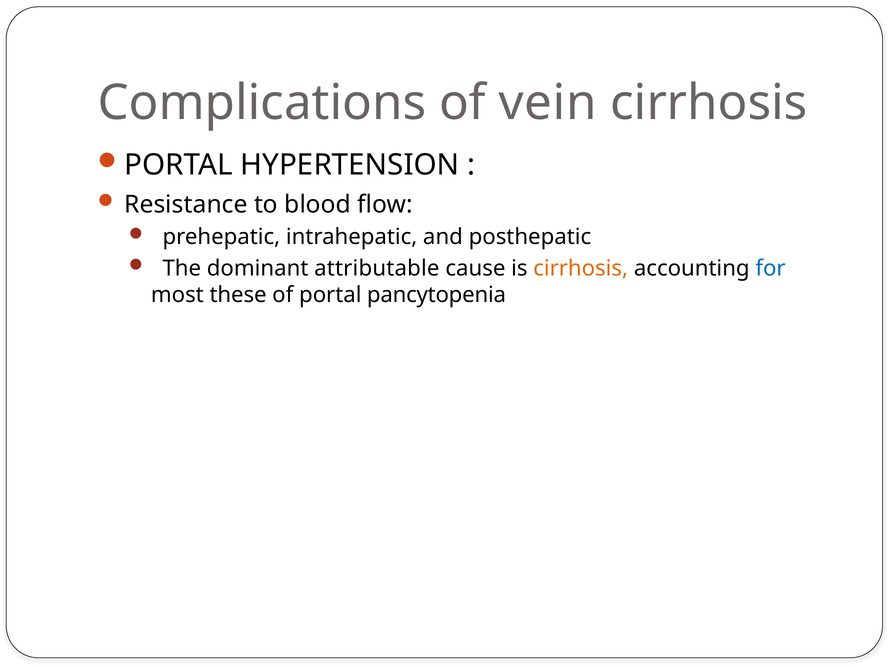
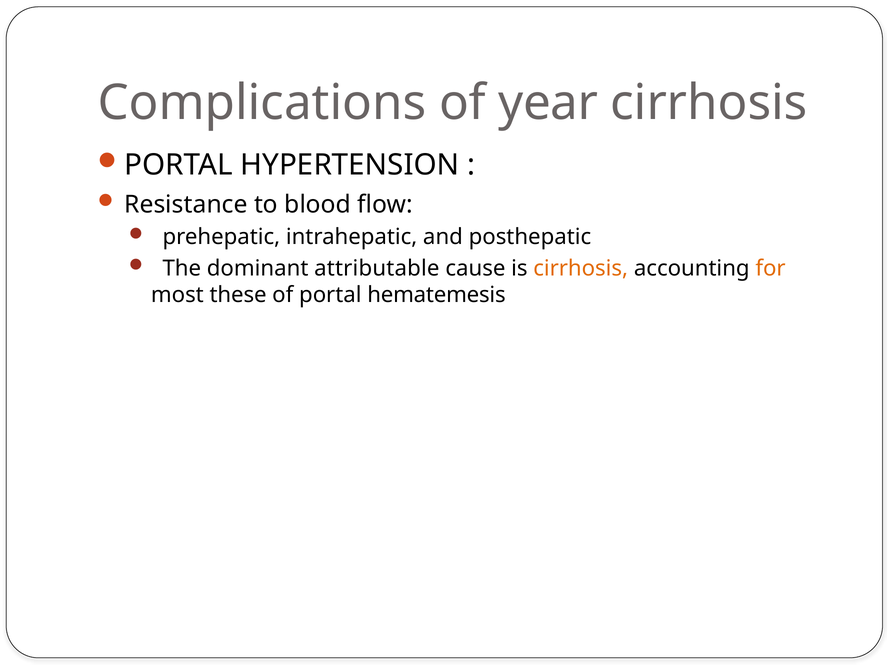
vein: vein -> year (548, 103)
for colour: blue -> orange (771, 268)
pancytopenia: pancytopenia -> hematemesis (436, 295)
